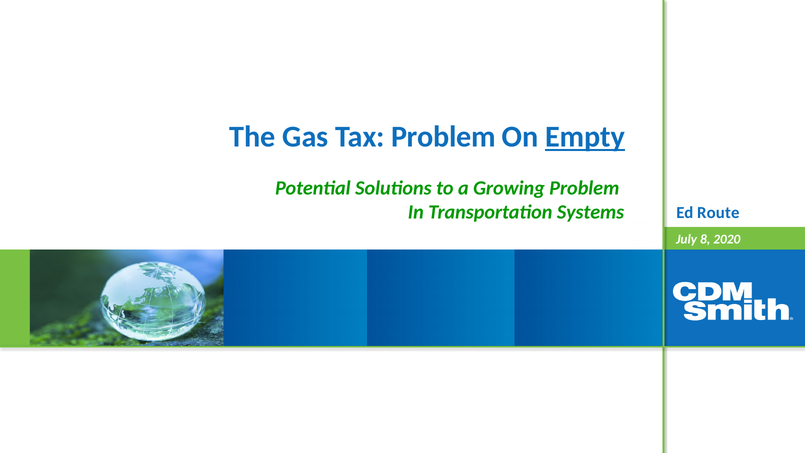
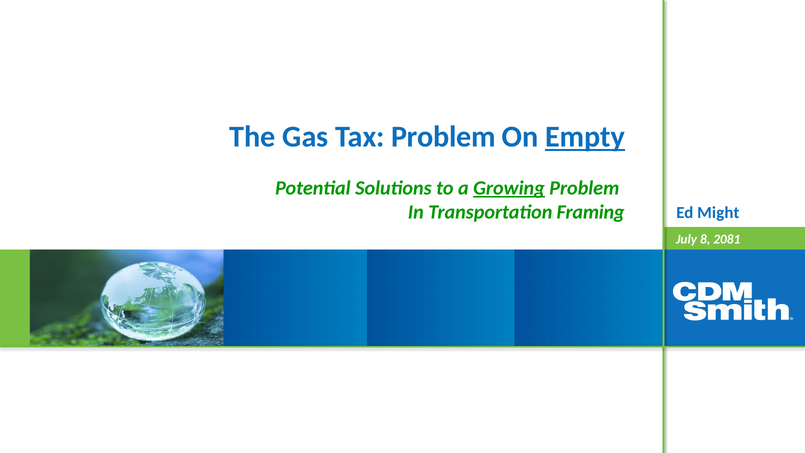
Growing underline: none -> present (509, 188)
Systems: Systems -> Framing (591, 212)
Route: Route -> Might (718, 213)
2020: 2020 -> 2081 (727, 239)
